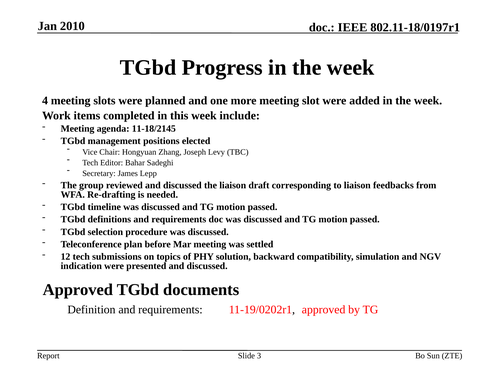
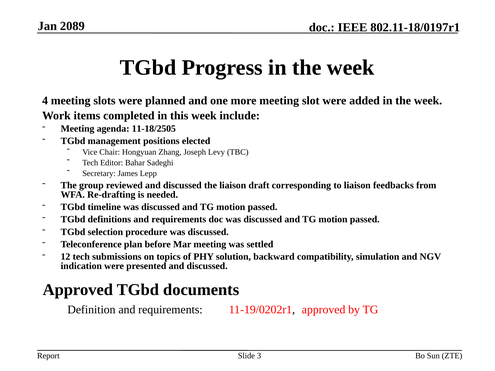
2010: 2010 -> 2089 (72, 26)
11-18/2145: 11-18/2145 -> 11-18/2505 (154, 129)
